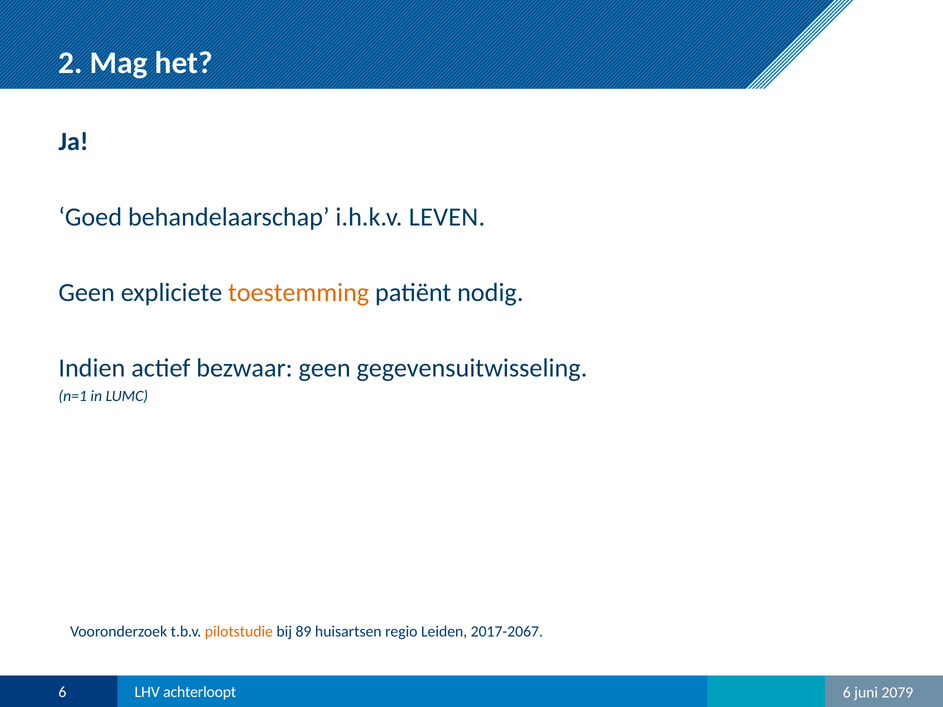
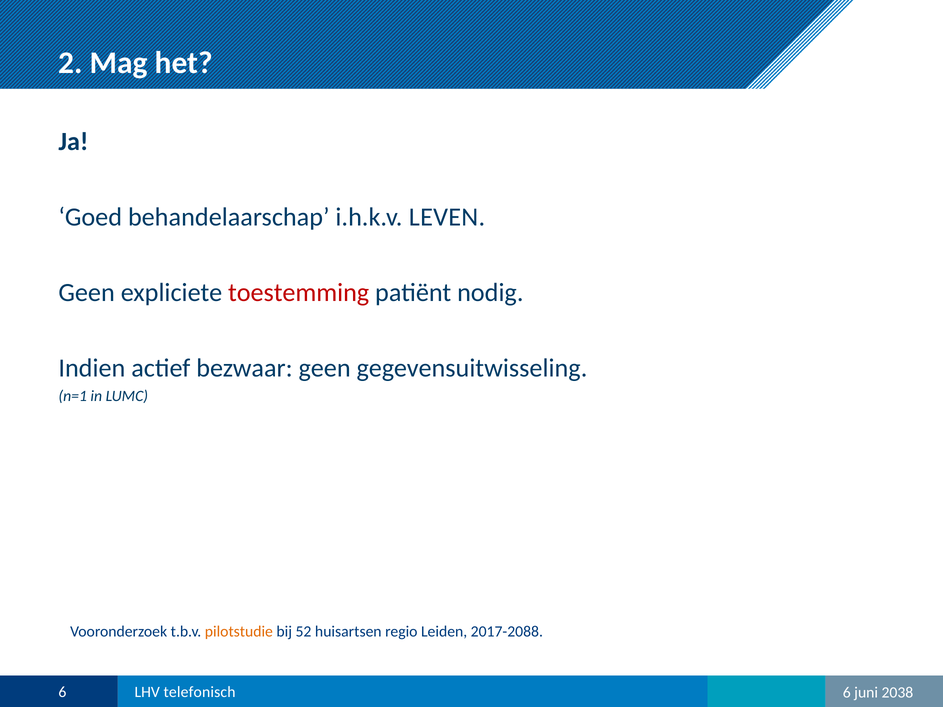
toestemming colour: orange -> red (299, 293)
89: 89 -> 52 (303, 632)
2017-2067: 2017-2067 -> 2017-2088 (507, 632)
achterloopt: achterloopt -> telefonisch (200, 692)
2079: 2079 -> 2038 (897, 693)
